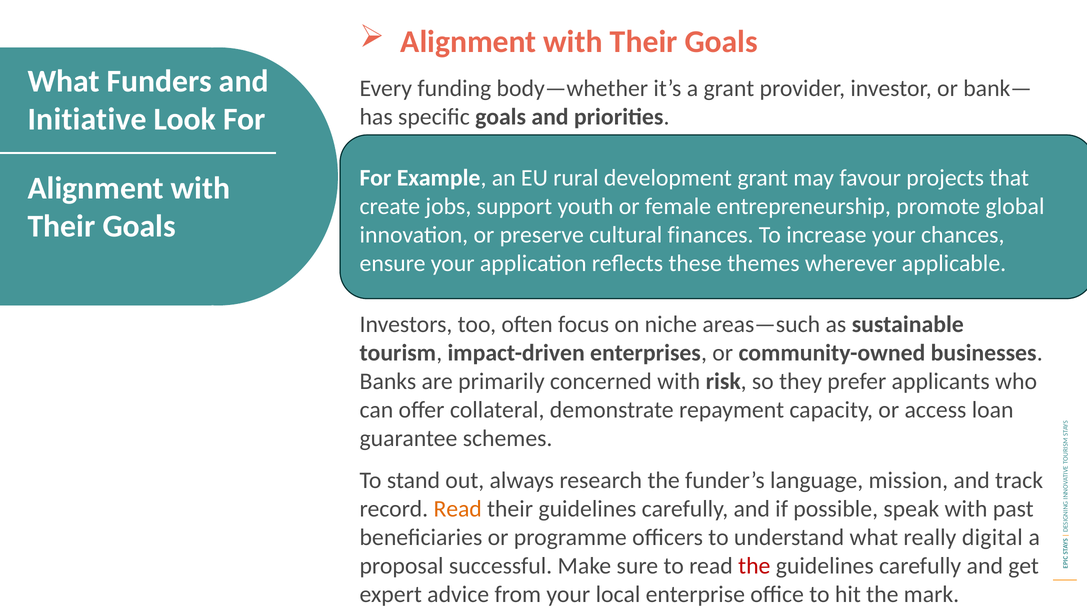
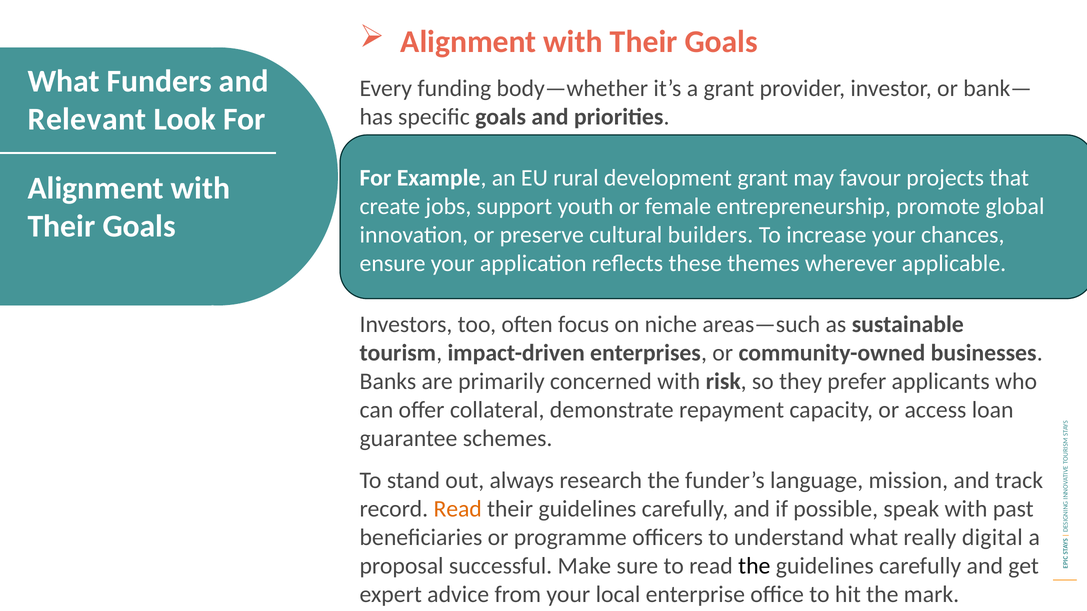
Initiative: Initiative -> Relevant (87, 119)
finances: finances -> builders (710, 235)
the colour: red -> black (754, 566)
